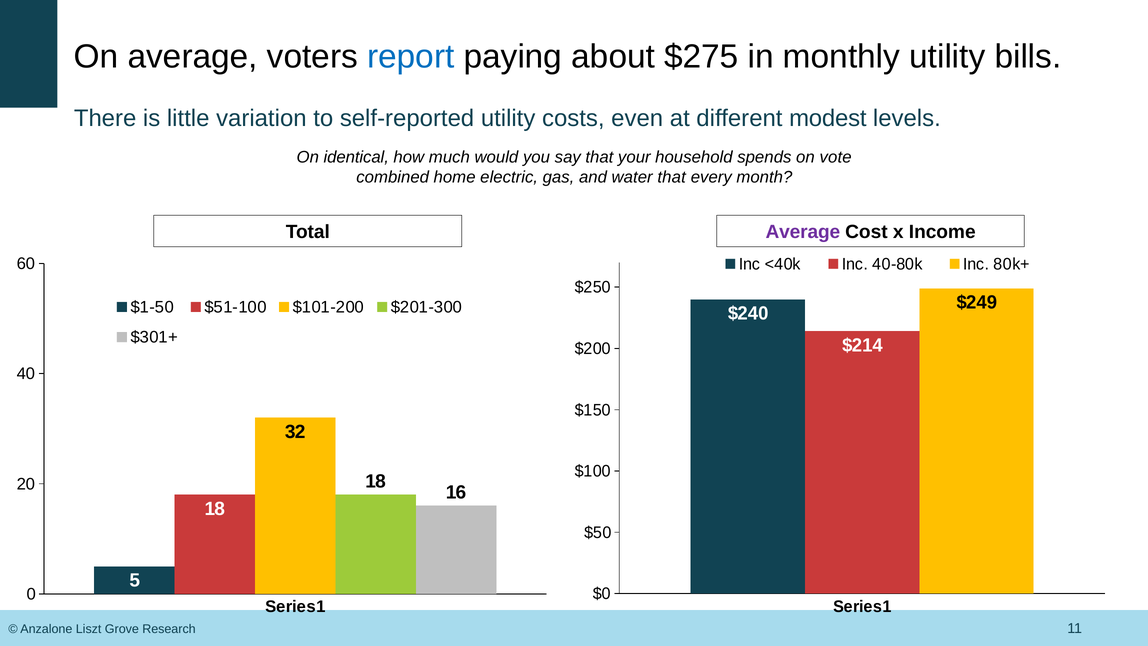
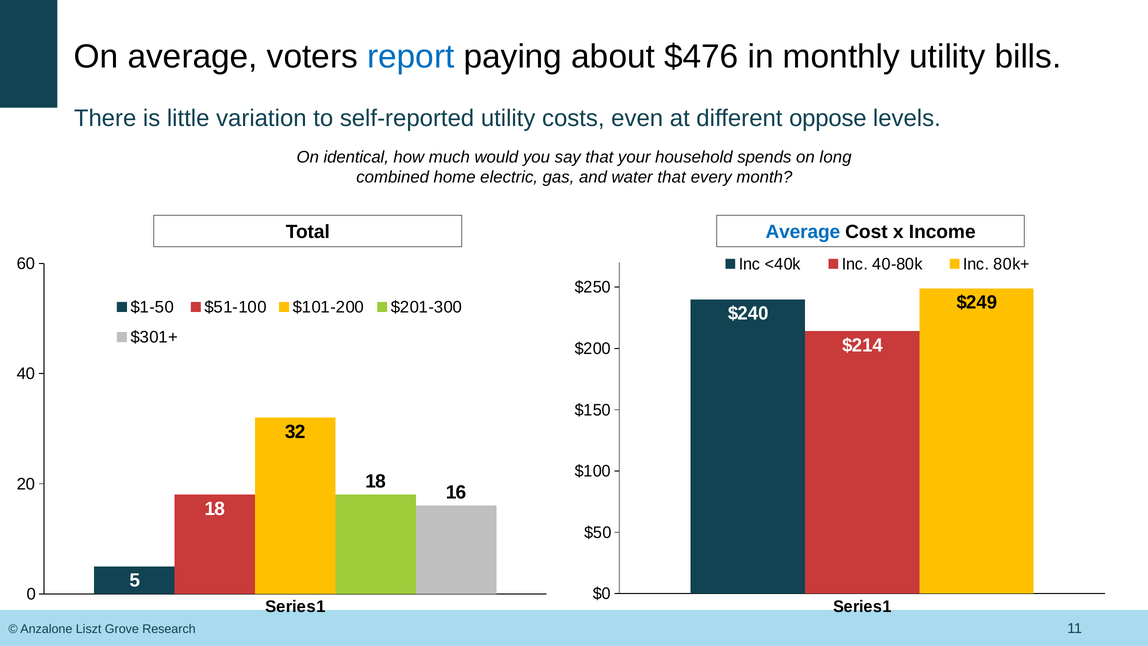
$275: $275 -> $476 (701, 57)
modest: modest -> oppose (828, 118)
vote: vote -> long (836, 157)
Average colour: purple -> blue (803, 232)
